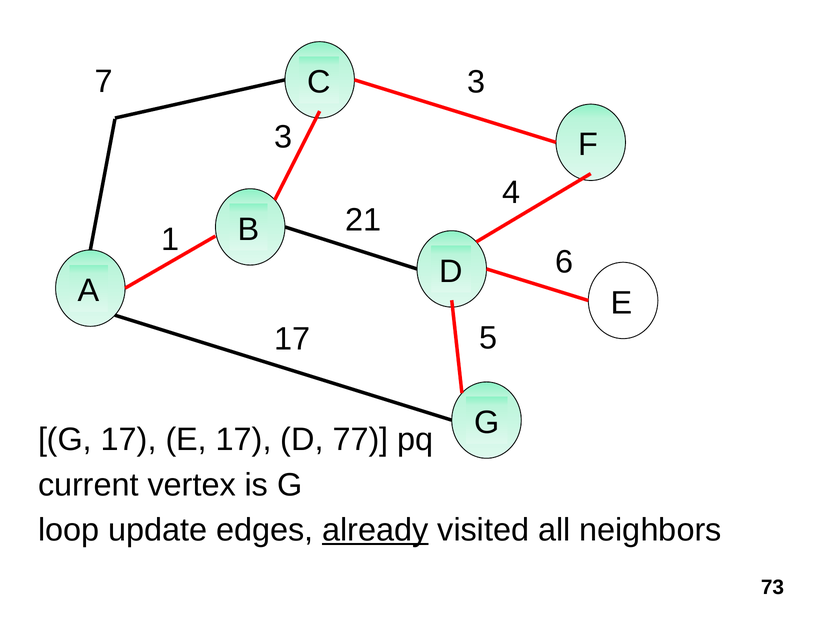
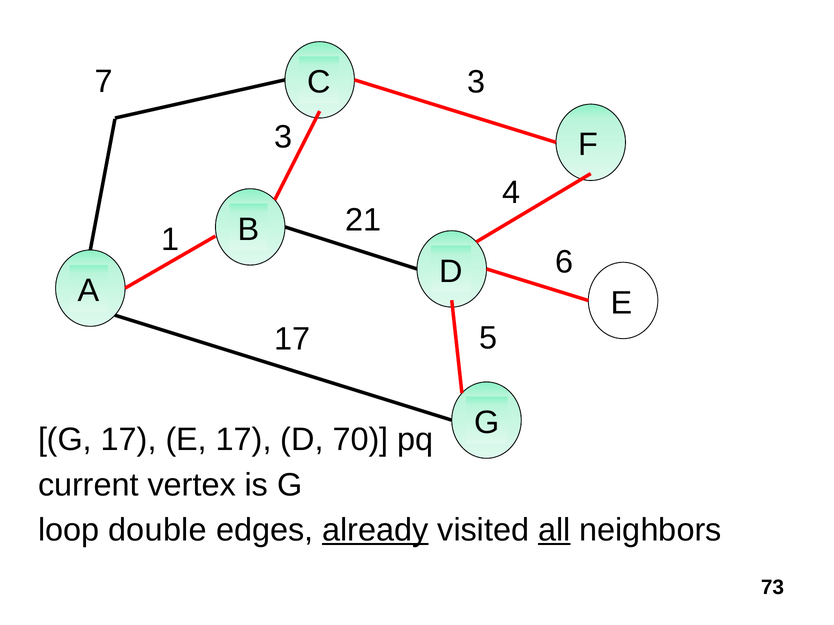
77: 77 -> 70 (361, 440)
update: update -> double (158, 531)
all underline: none -> present (554, 531)
